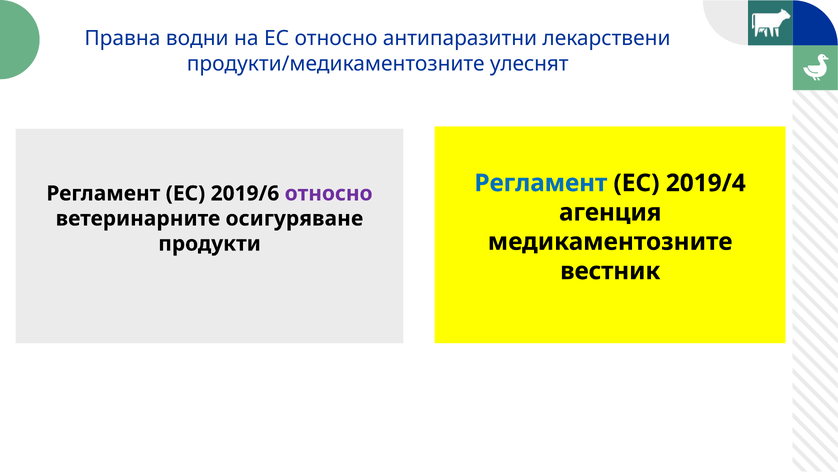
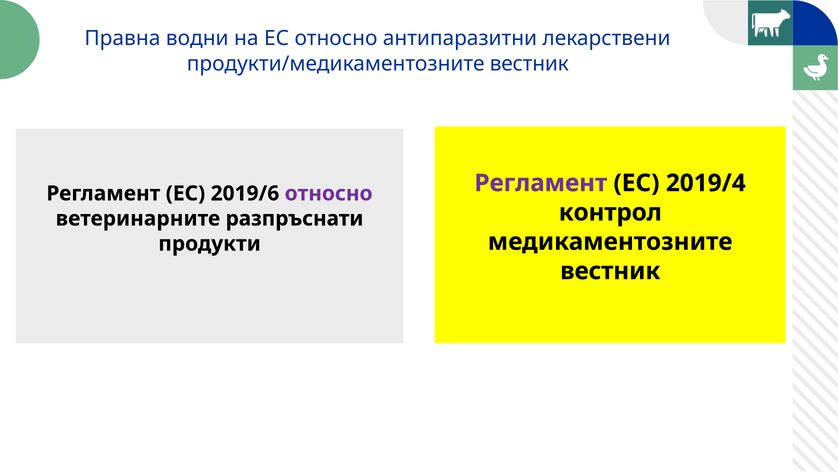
продукти/медикаментозните улеснят: улеснят -> вестник (529, 64)
Регламент colour: blue -> purple (541, 183)
агенция: агенция -> контрол (610, 213)
осигуряване: осигуряване -> разпръснати (294, 219)
